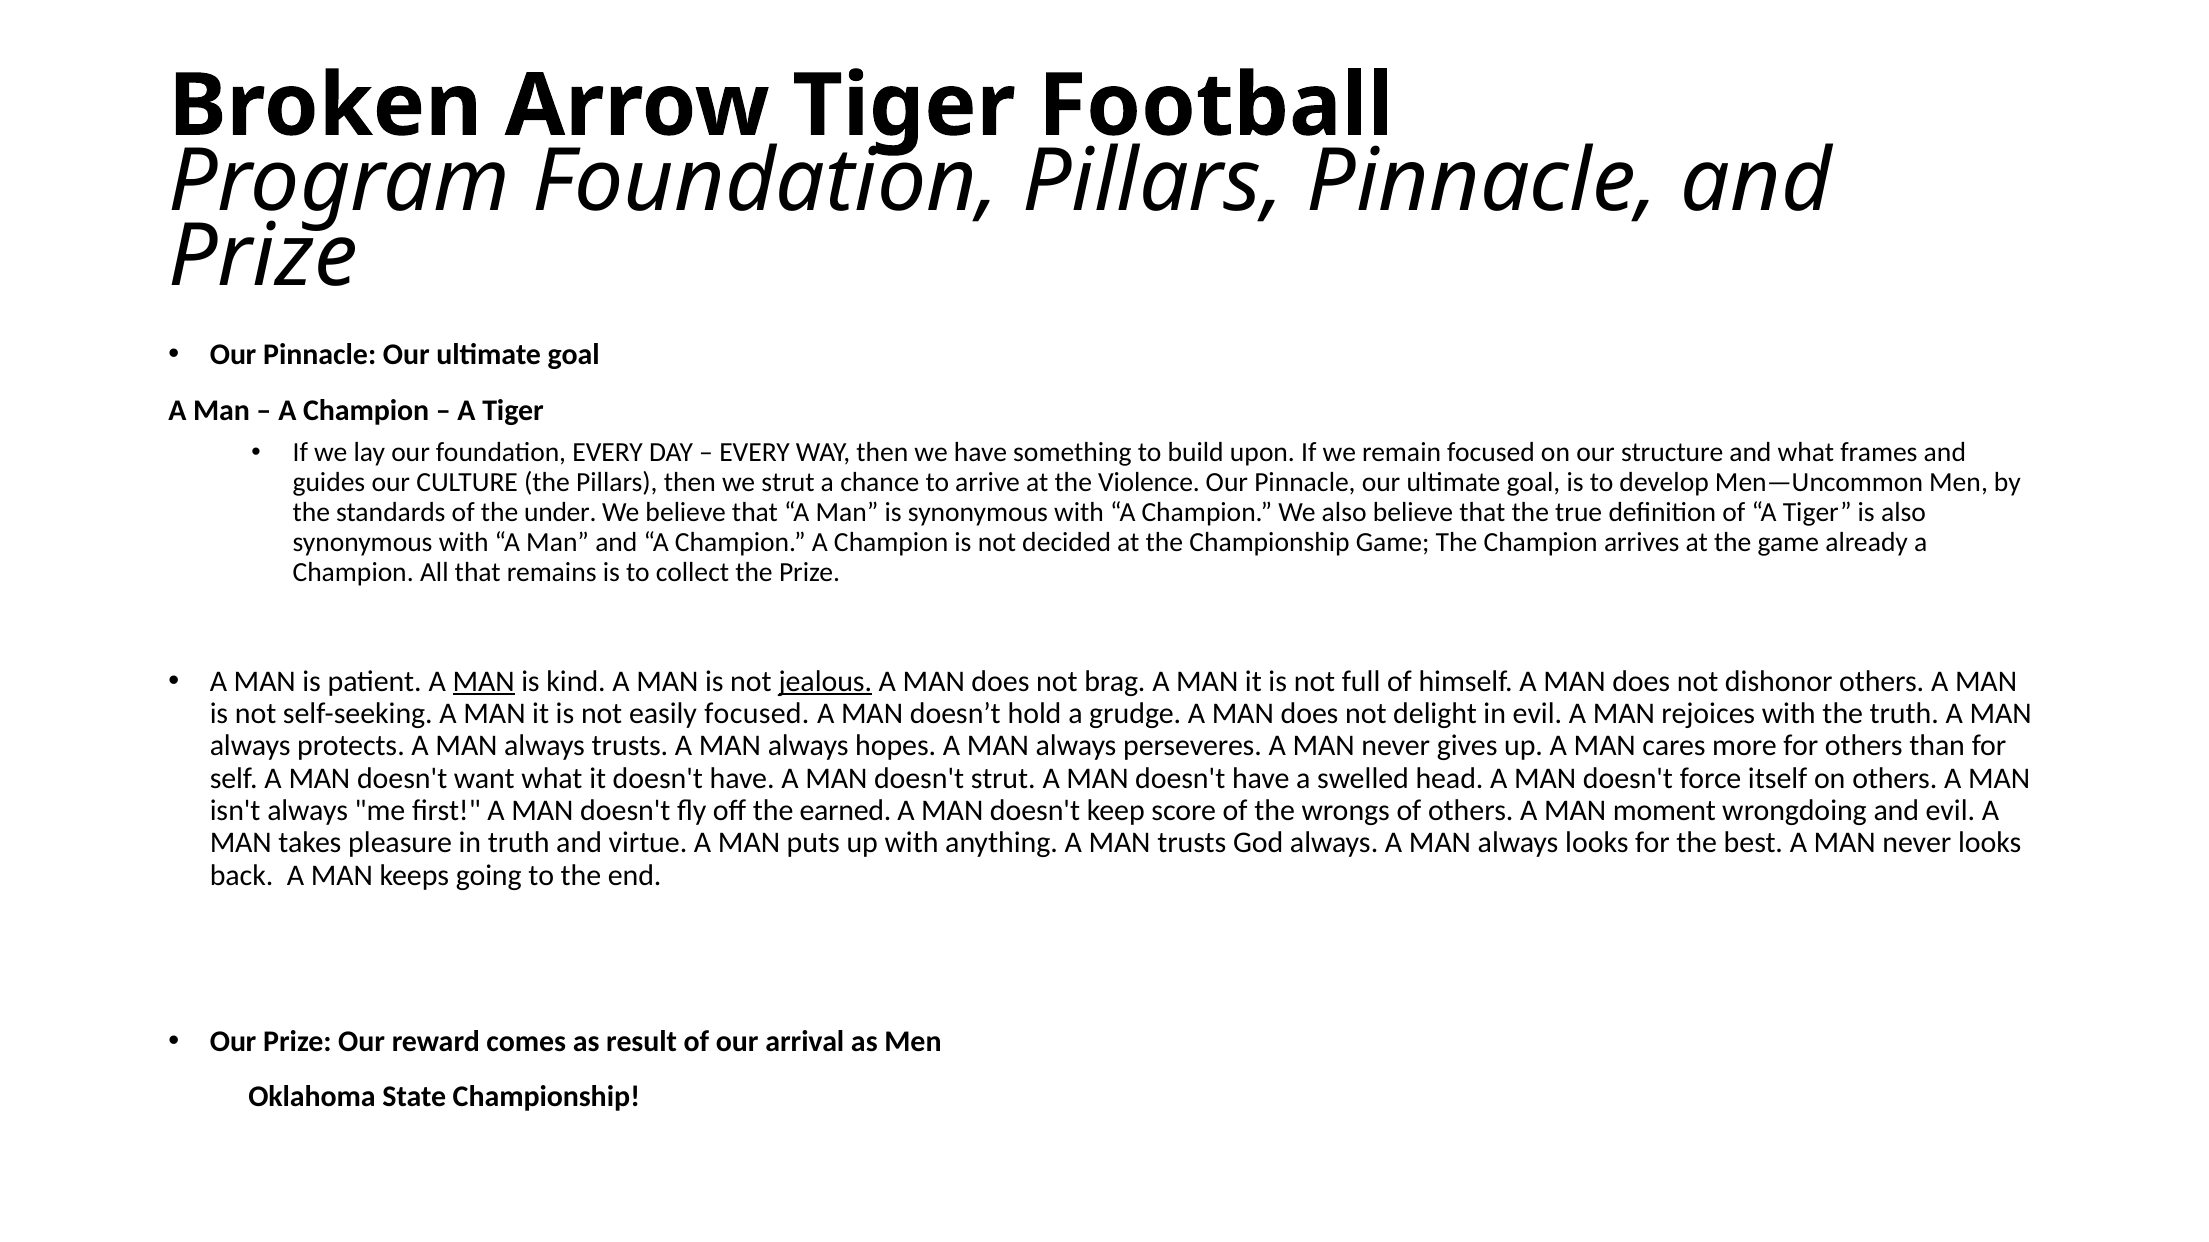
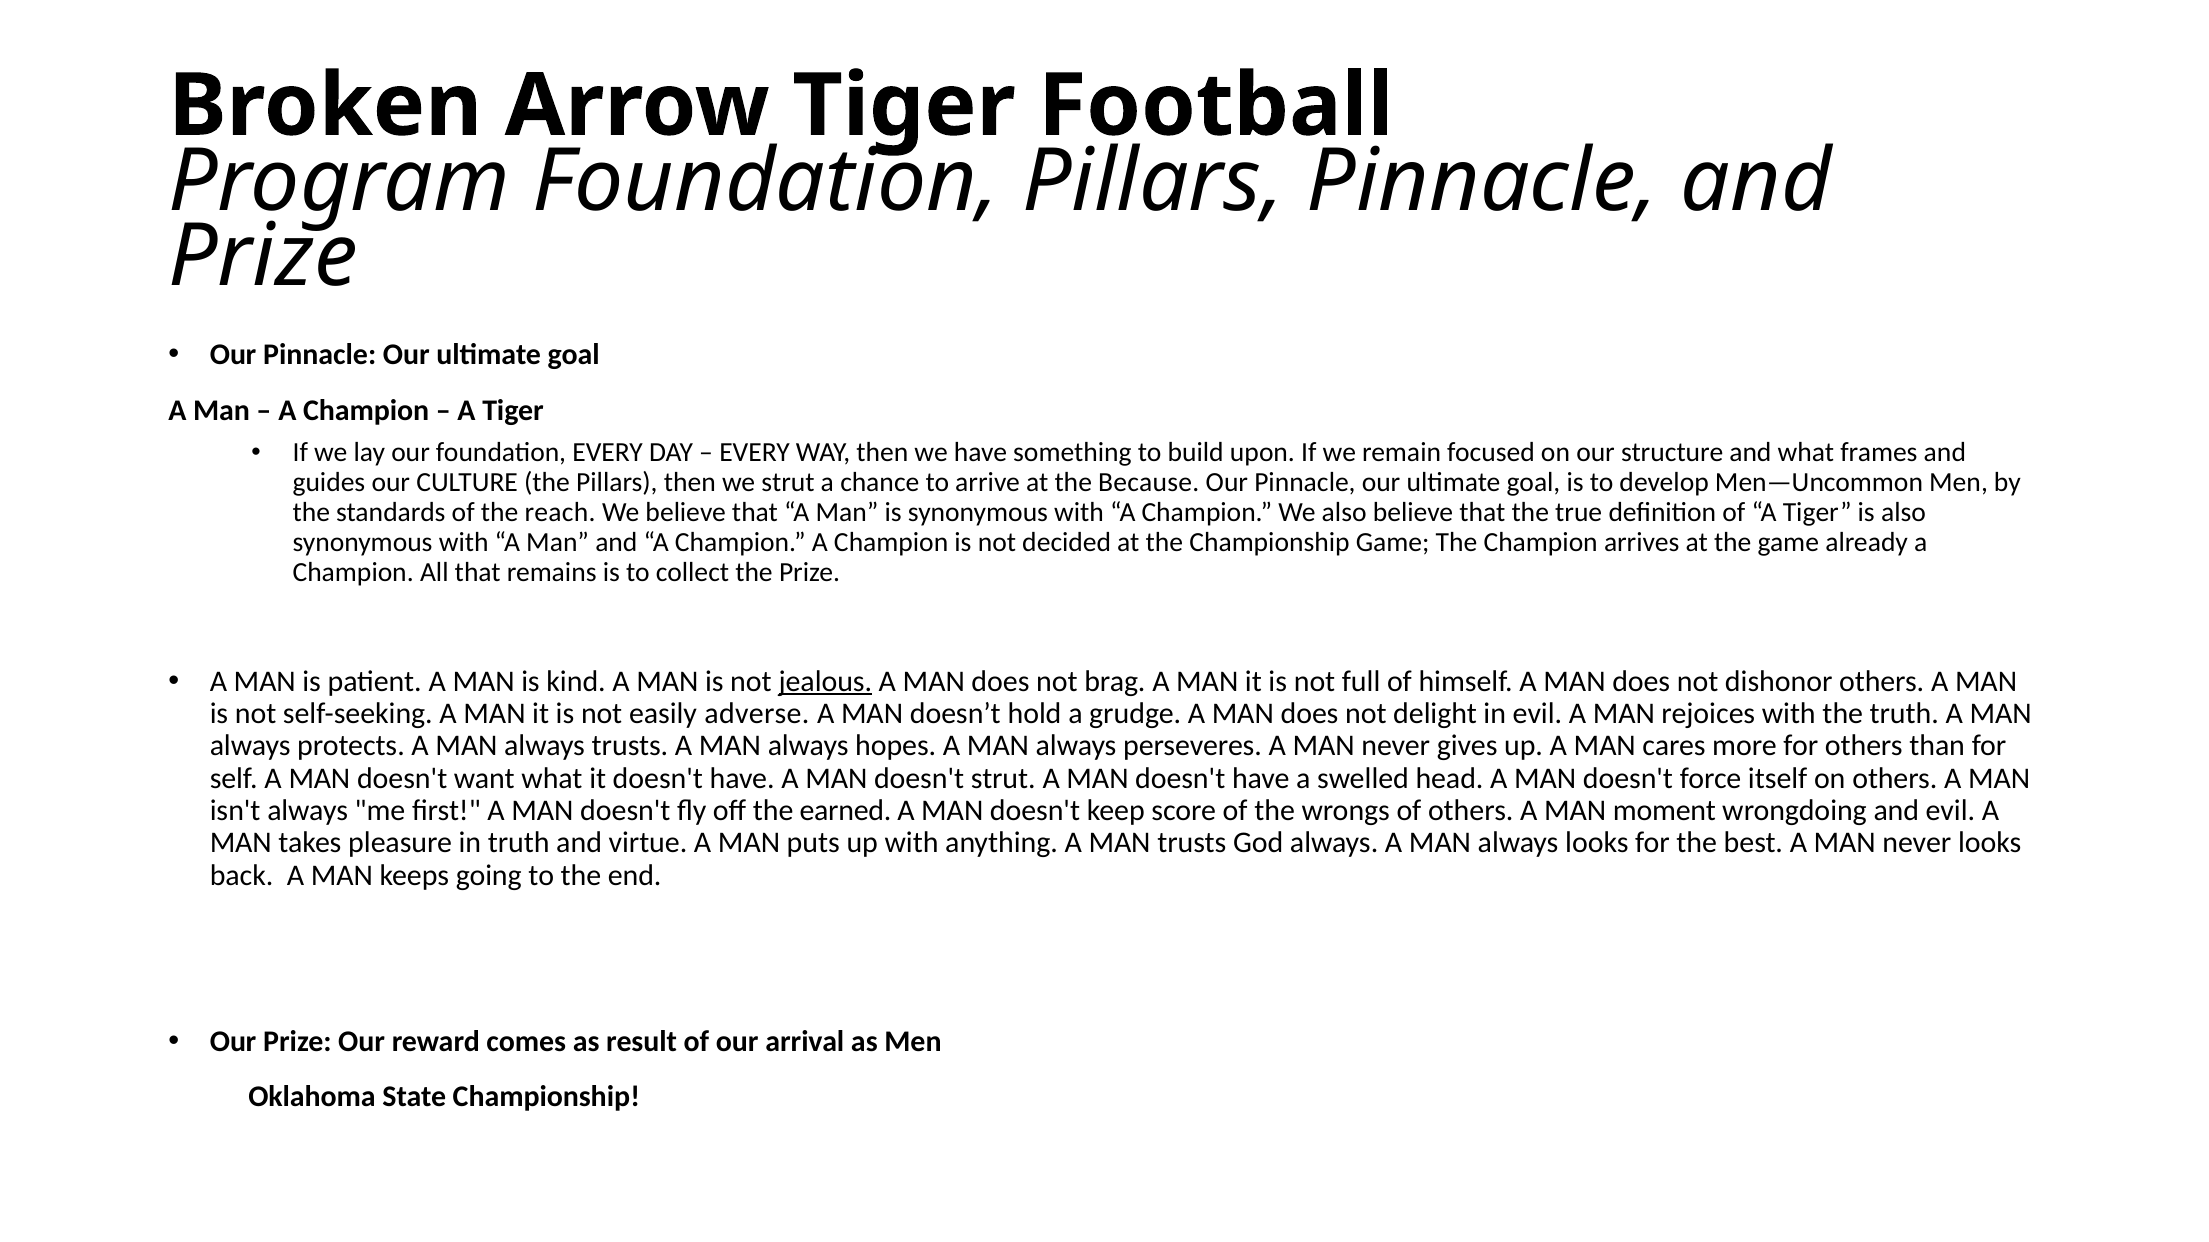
Violence: Violence -> Because (1149, 483)
under: under -> reach (560, 513)
MAN underline: present -> none (484, 682)
easily focused: focused -> adverse (757, 714)
